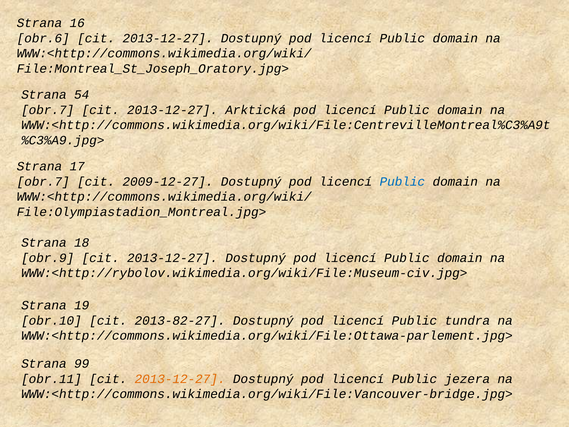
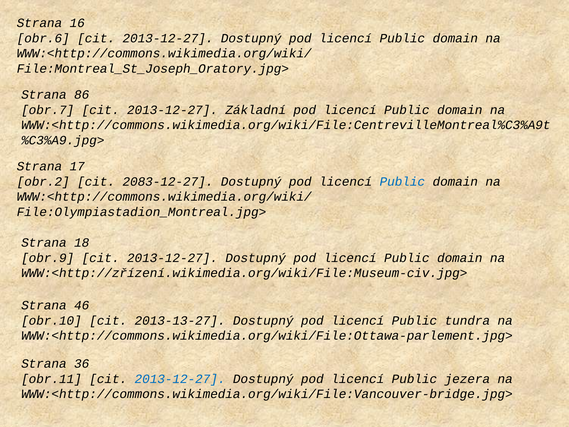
54: 54 -> 86 (82, 95)
Arktická: Arktická -> Základní (256, 110)
obr.7: obr.7 -> obr.2 (43, 182)
2009-12-27: 2009-12-27 -> 2083-12-27 (168, 182)
WWW:<http://rybolov.wikimedia.org/wiki/File:Museum-civ.jpg>: WWW:<http://rybolov.wikimedia.org/wiki/File:Museum-civ.jpg> -> WWW:<http://zřízení.wikimedia.org/wiki/File:Museum-civ.jpg> (244, 273)
19: 19 -> 46 (82, 305)
2013-82-27: 2013-82-27 -> 2013-13-27 (180, 320)
99: 99 -> 36 (82, 364)
2013-12-27 colour: orange -> blue (180, 379)
